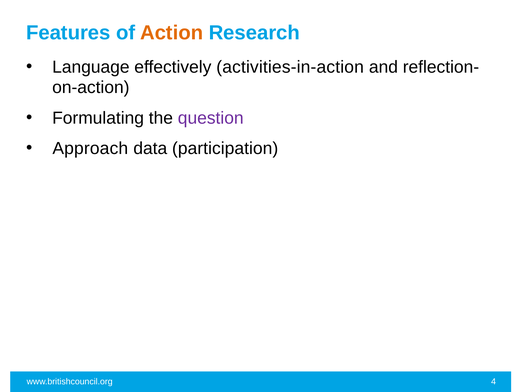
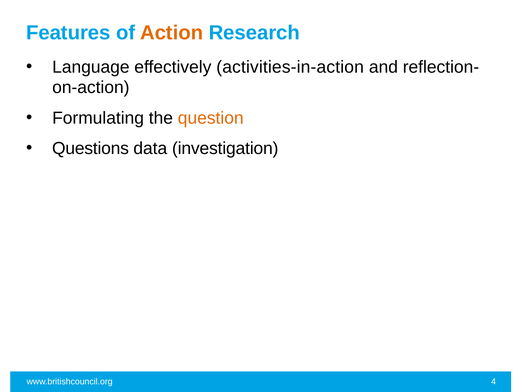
question colour: purple -> orange (211, 118)
Approach: Approach -> Questions (90, 148)
participation: participation -> investigation (225, 148)
